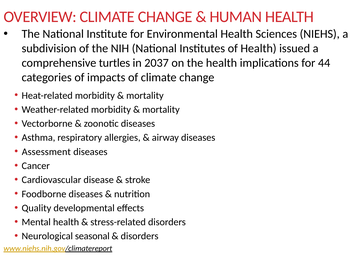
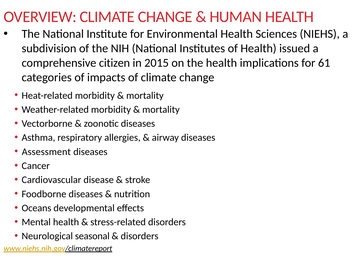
turtles: turtles -> citizen (114, 63)
2037: 2037 -> 2015 (157, 63)
44: 44 -> 61 (324, 63)
Quality: Quality -> Oceans (36, 208)
